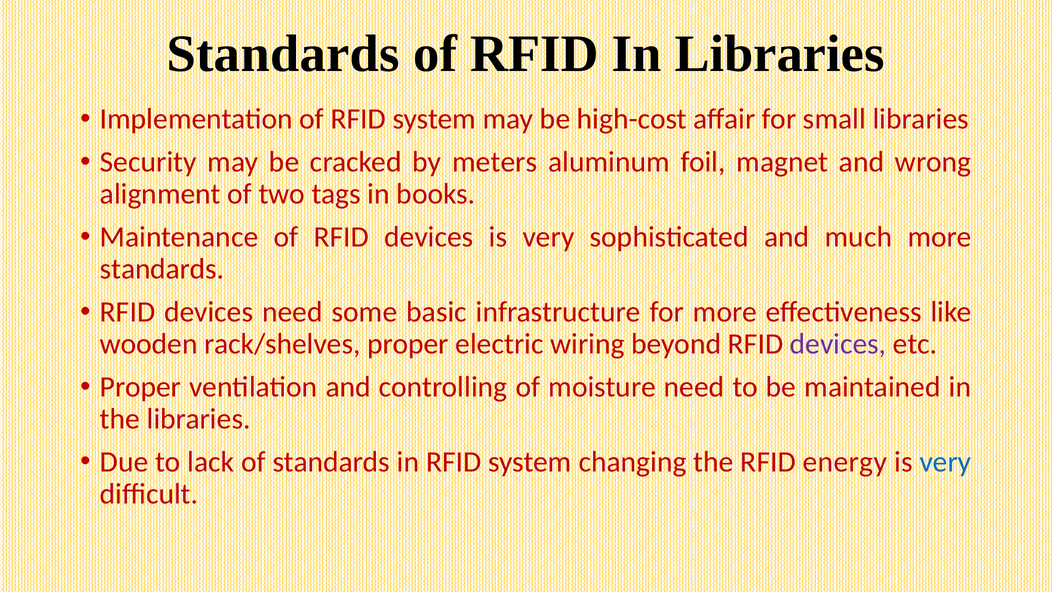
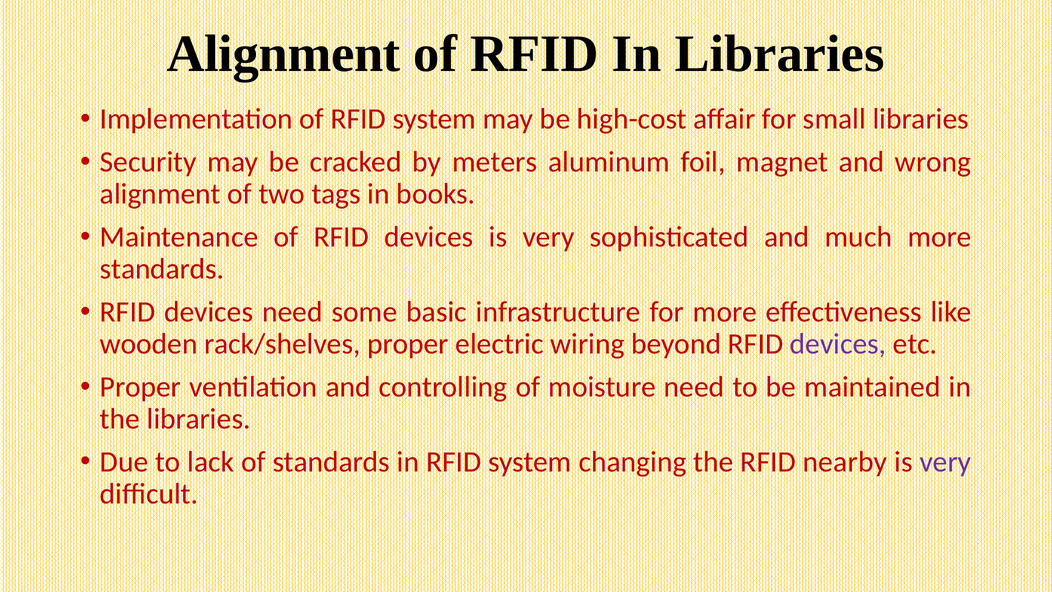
Standards: Standards -> Alignment (284, 54)
energy: energy -> nearby (845, 462)
very colour: blue -> purple (945, 462)
